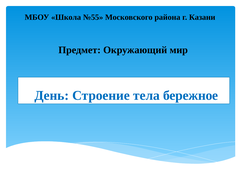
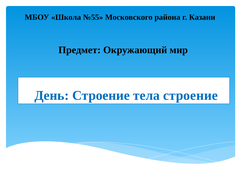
тела бережное: бережное -> строение (190, 95)
